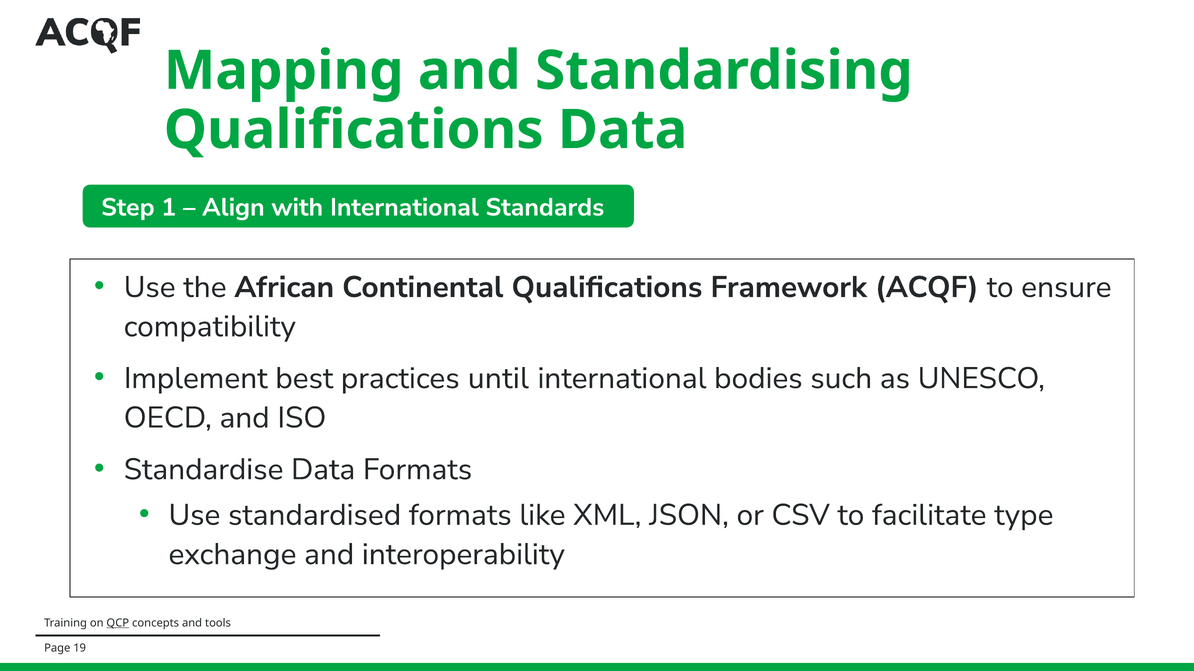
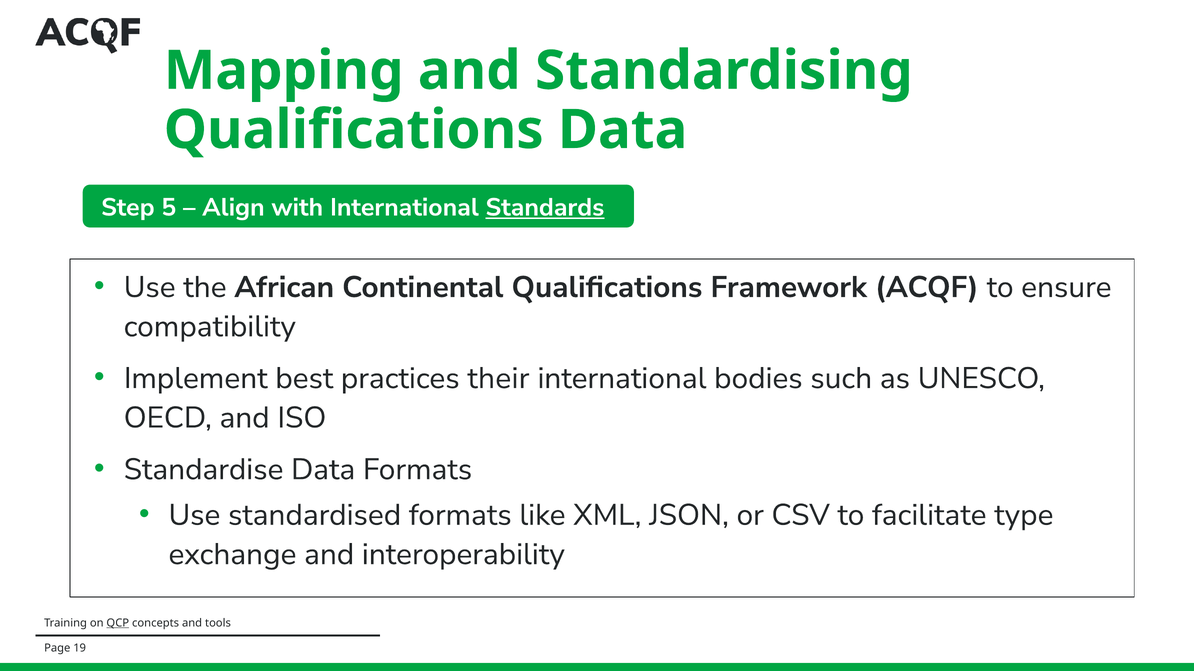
1: 1 -> 5 (169, 208)
Standards underline: none -> present (545, 208)
until: until -> their (498, 379)
